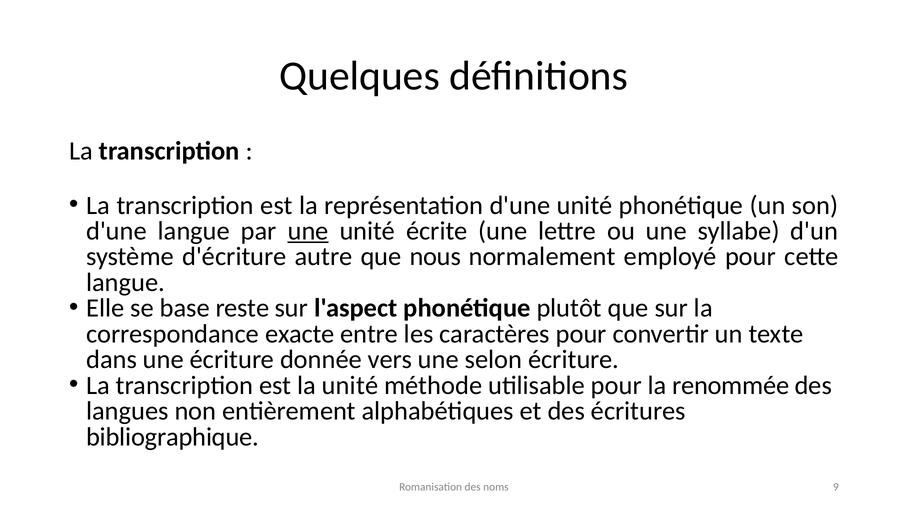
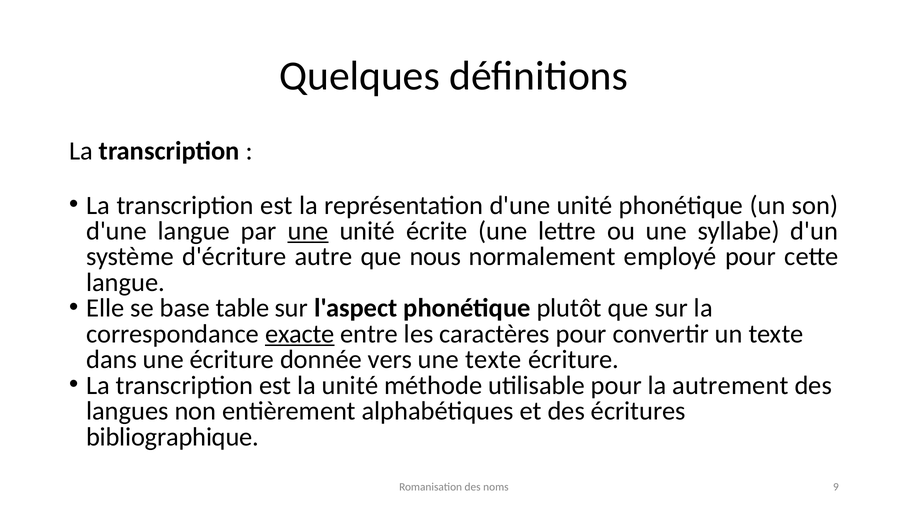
reste: reste -> table (242, 309)
exacte underline: none -> present (300, 334)
une selon: selon -> texte (493, 360)
renommée: renommée -> autrement (731, 386)
